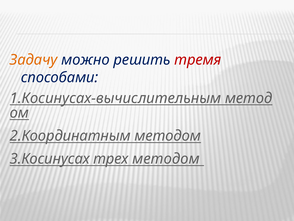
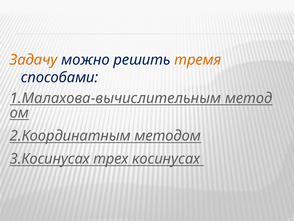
тремя colour: red -> orange (198, 60)
1.Косинусах-вычислительным: 1.Косинусах-вычислительным -> 1.Малахова-вычислительным (115, 98)
трех методом: методом -> косинусах (166, 159)
